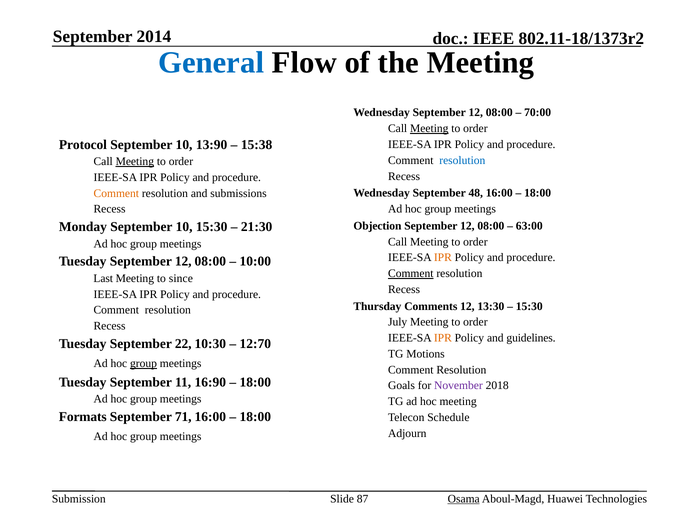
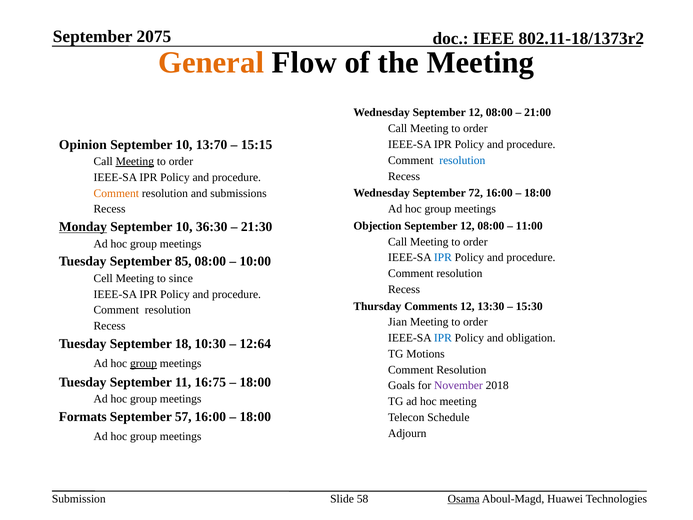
2014: 2014 -> 2075 (154, 37)
General colour: blue -> orange (211, 63)
70:00: 70:00 -> 21:00 (538, 113)
Meeting underline: present -> none (429, 128)
Protocol: Protocol -> Opinion (83, 145)
13:90: 13:90 -> 13:70 (212, 145)
15:38: 15:38 -> 15:15 (257, 145)
48: 48 -> 72 (476, 193)
63:00: 63:00 -> 11:00 (529, 226)
Monday underline: none -> present (83, 227)
10 15:30: 15:30 -> 36:30 (212, 227)
IPR colour: orange -> blue (443, 257)
Tuesday September 12: 12 -> 85 (183, 261)
Comment underline: present -> none (411, 273)
Last: Last -> Cell (103, 278)
July: July -> Jian (398, 322)
IPR colour: orange -> blue (443, 338)
guidelines: guidelines -> obligation (531, 338)
22: 22 -> 18 (183, 344)
12:70: 12:70 -> 12:64 (255, 344)
16:90: 16:90 -> 16:75 (210, 382)
71: 71 -> 57 (183, 417)
87: 87 -> 58 (363, 498)
